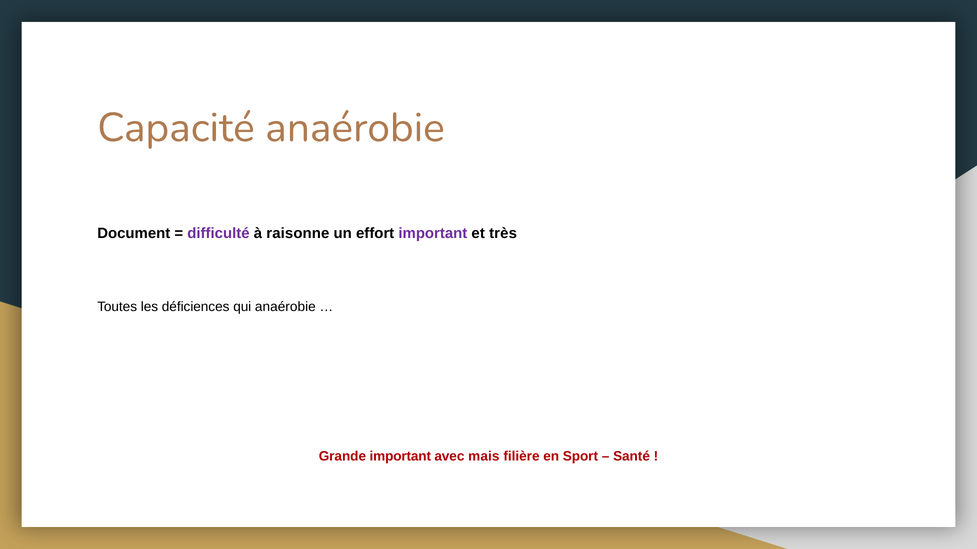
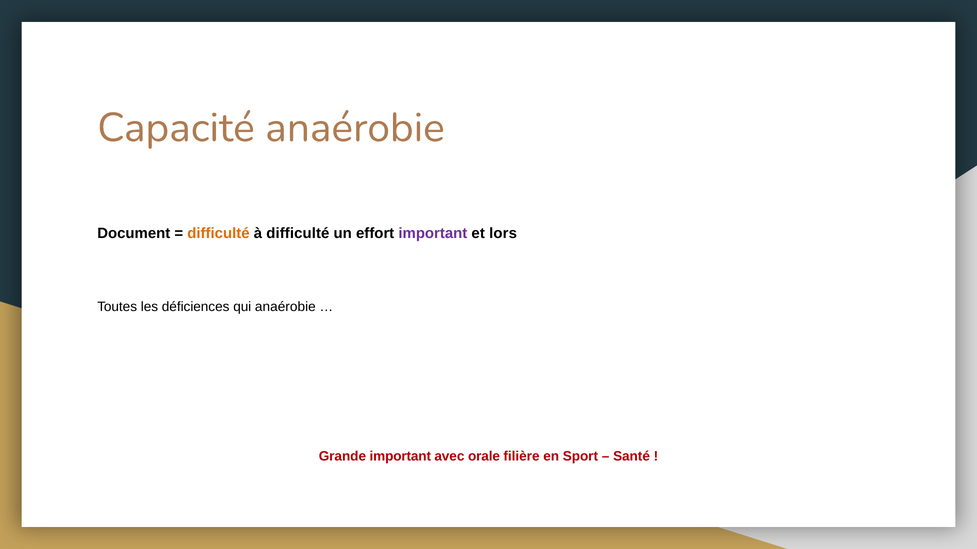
difficulté colour: purple -> orange (218, 234)
à raisonne: raisonne -> difficulté (298, 234)
très: très -> lors (503, 234)
mais: mais -> orale (484, 457)
